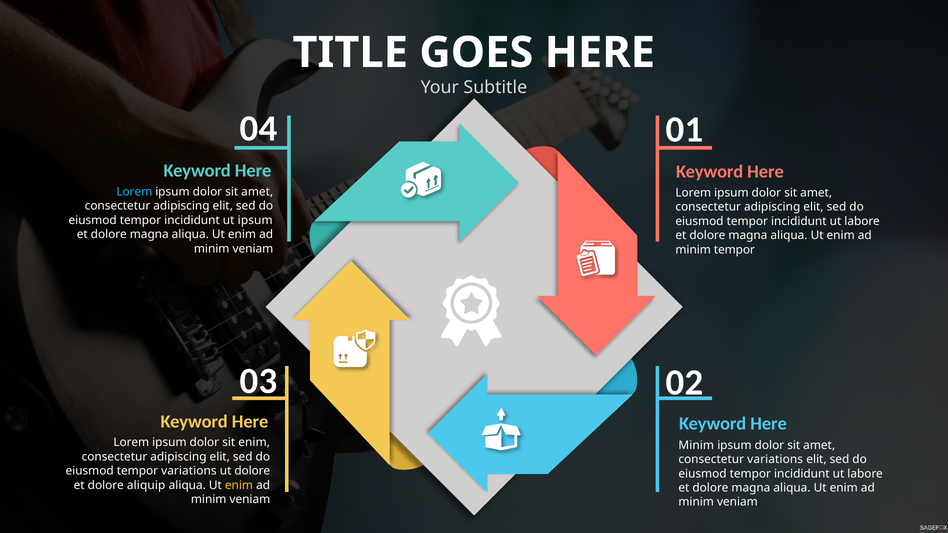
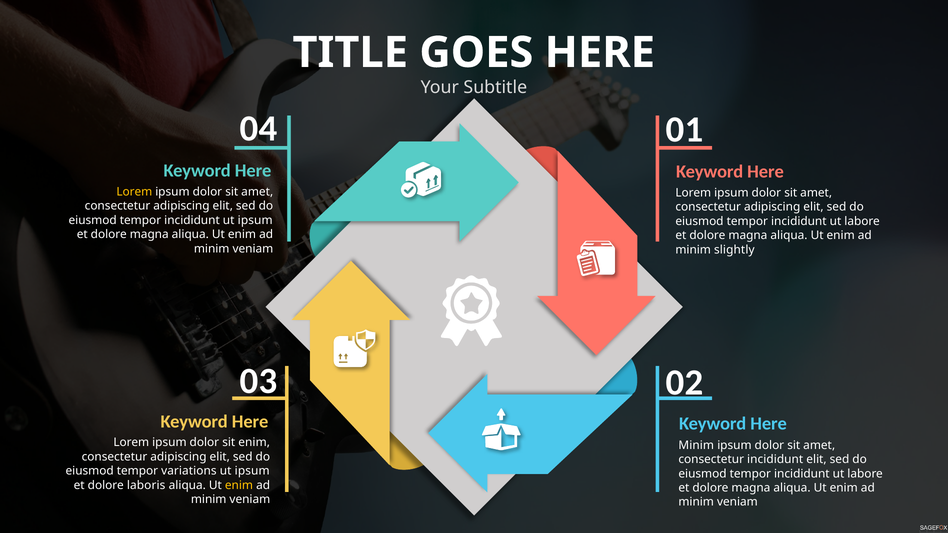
Lorem colour: light blue -> yellow (134, 192)
minim tempor: tempor -> slightly (734, 250)
consectetur variations: variations -> incididunt (775, 460)
dolore: dolore -> ipsum (252, 471)
aliquip: aliquip -> laboris (146, 485)
